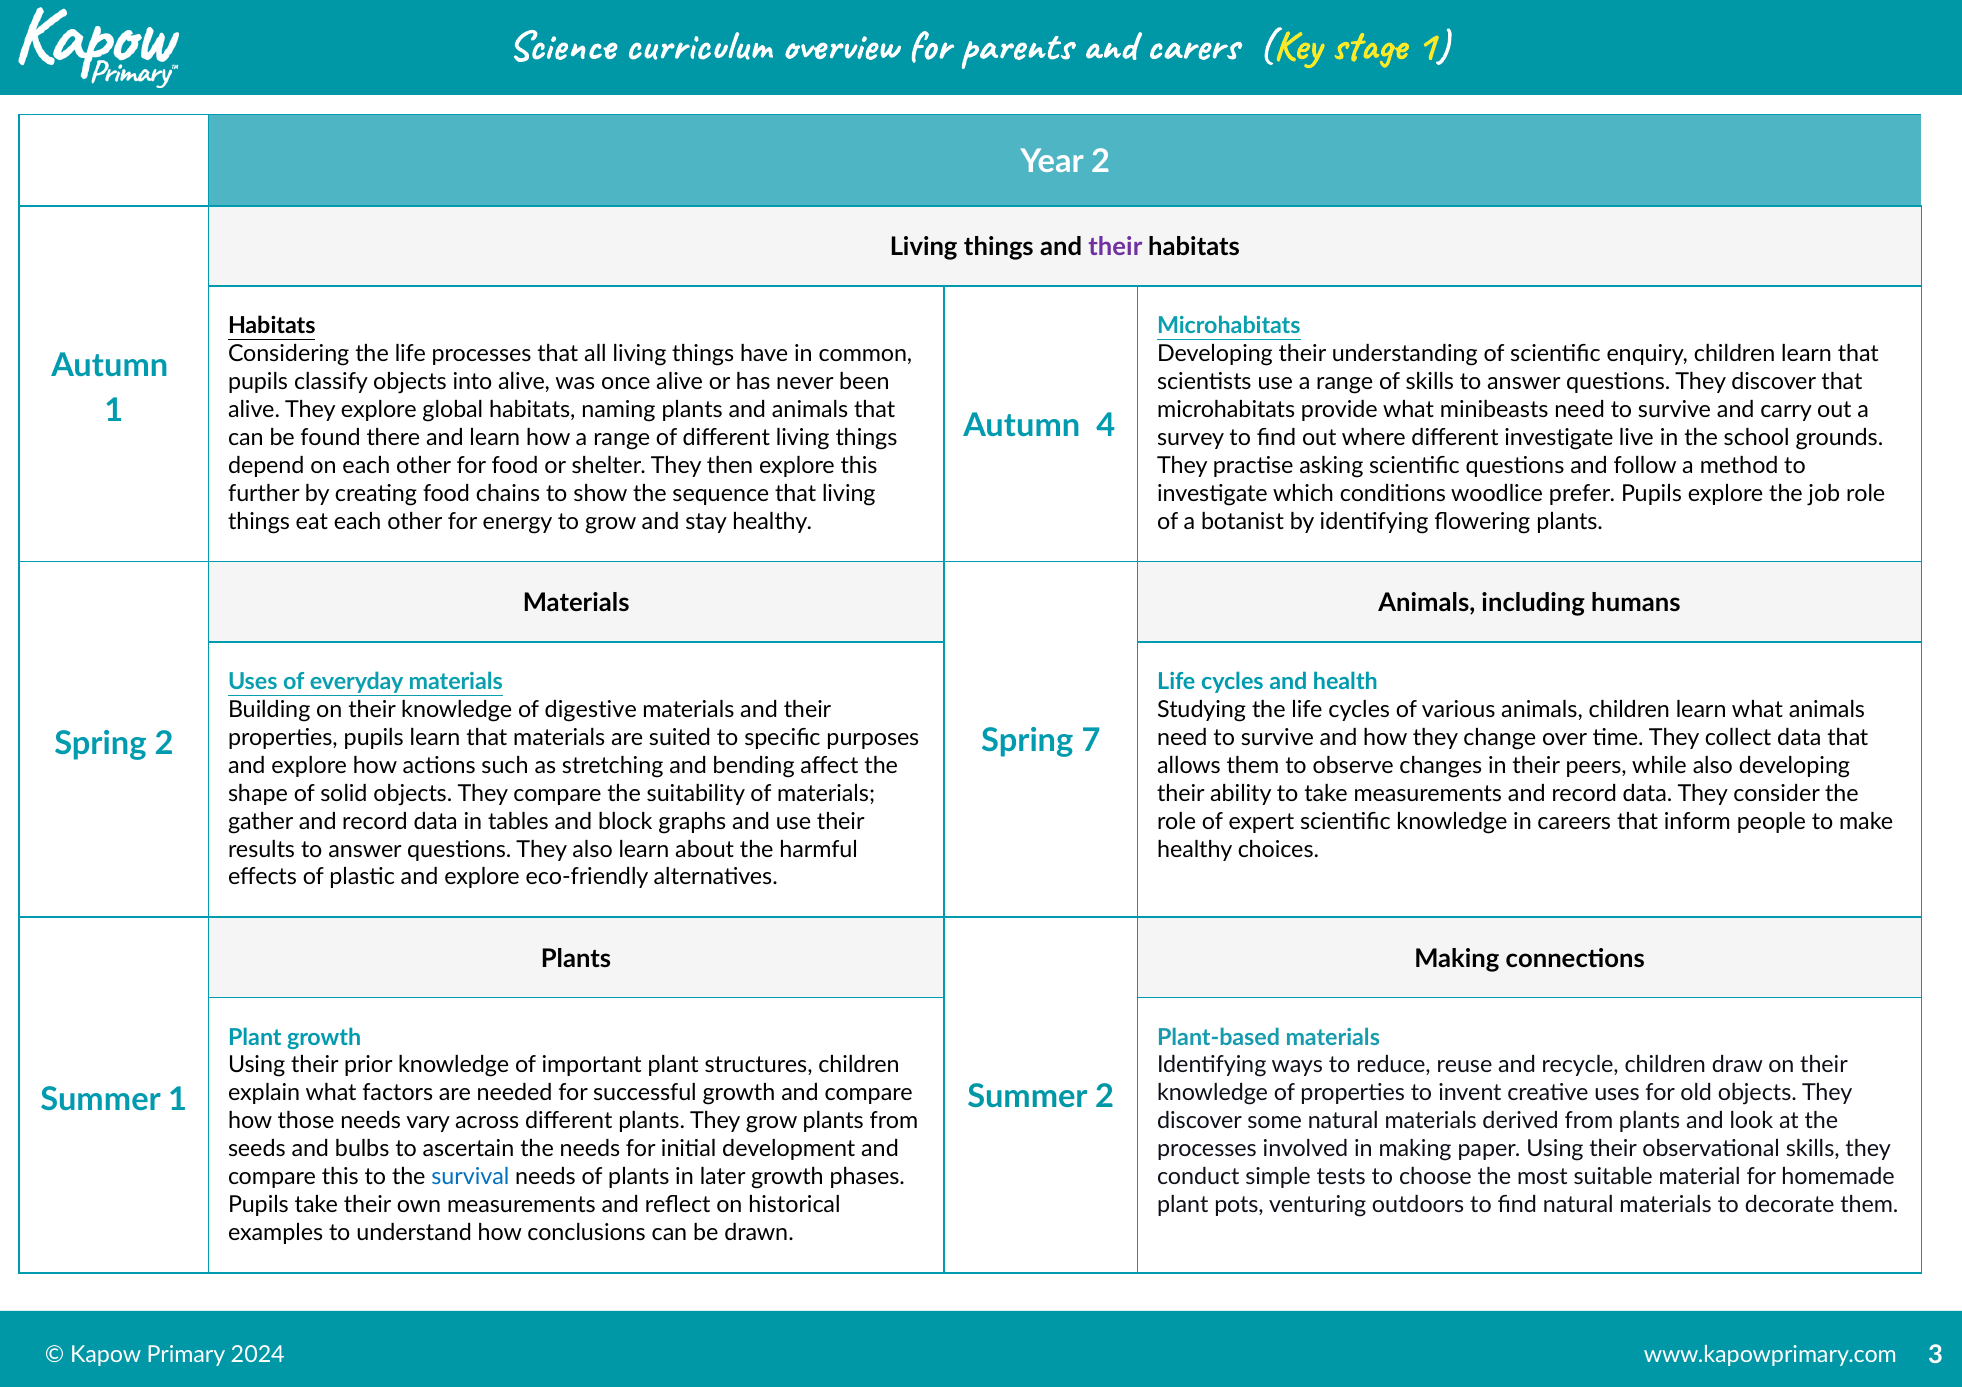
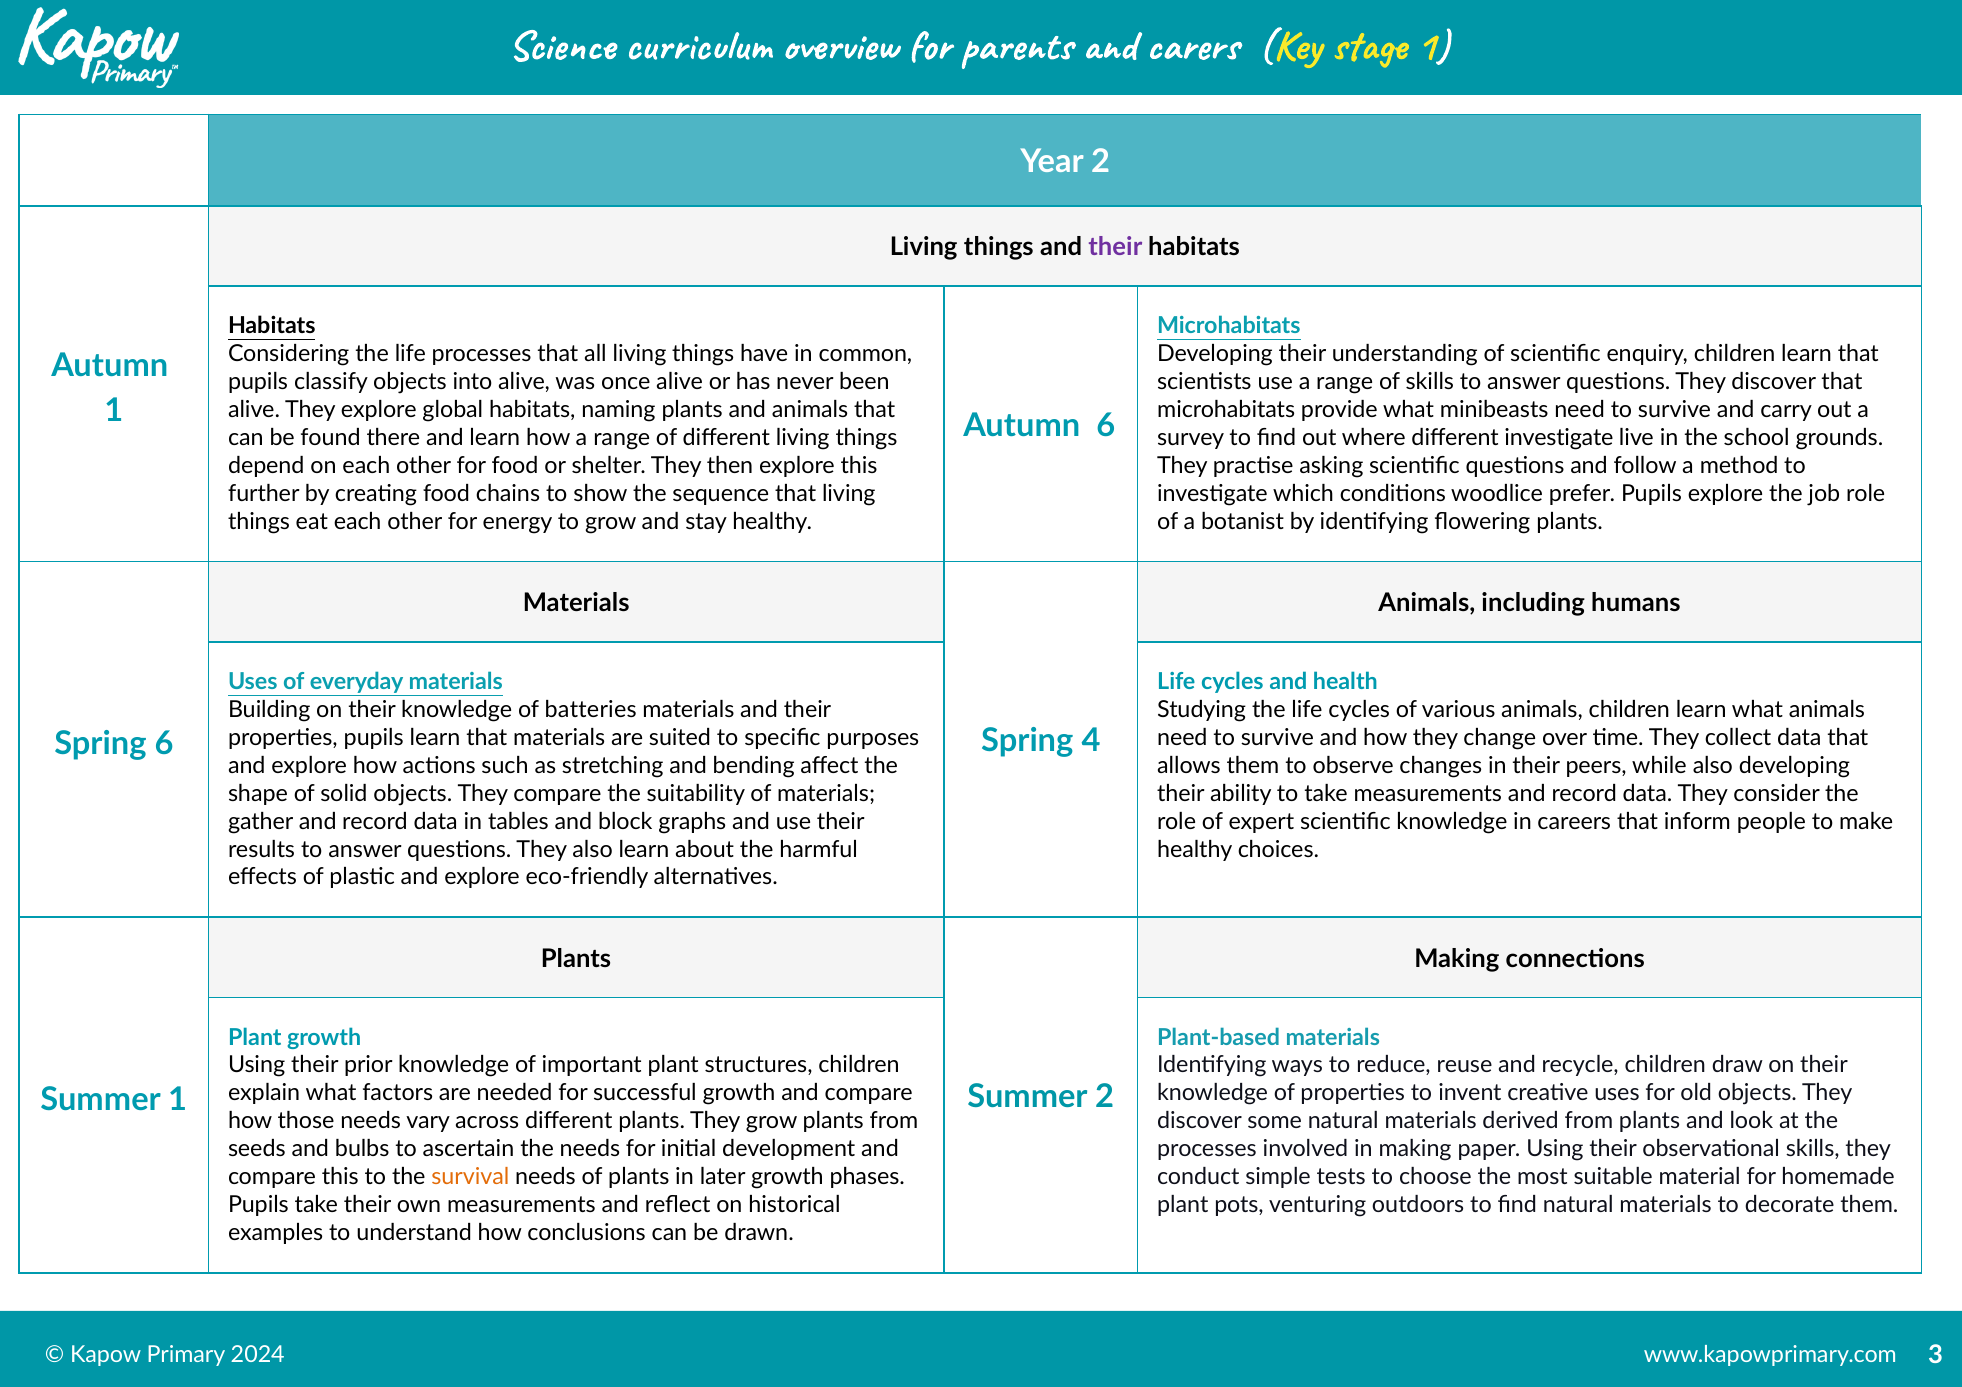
Autumn 4: 4 -> 6 (1106, 426)
digestive: digestive -> batteries (591, 710)
7: 7 -> 4 (1091, 741)
Spring 2: 2 -> 6 (164, 744)
survival colour: blue -> orange (470, 1177)
